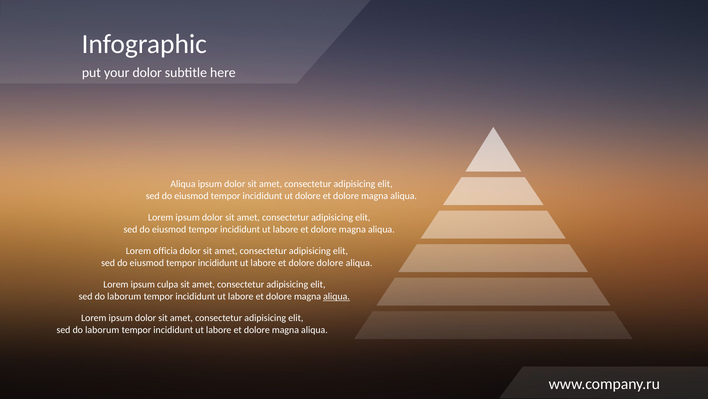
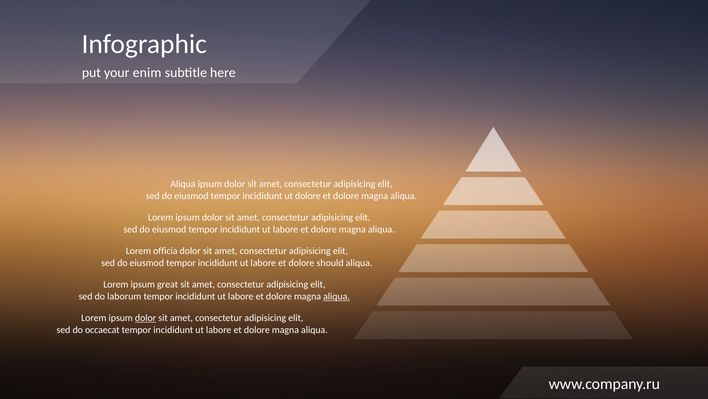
your dolor: dolor -> enim (147, 72)
dolore dolore: dolore -> should (330, 263)
culpa: culpa -> great (168, 284)
dolor underline: none -> present (146, 318)
laborum: laborum -> occaecat (102, 329)
